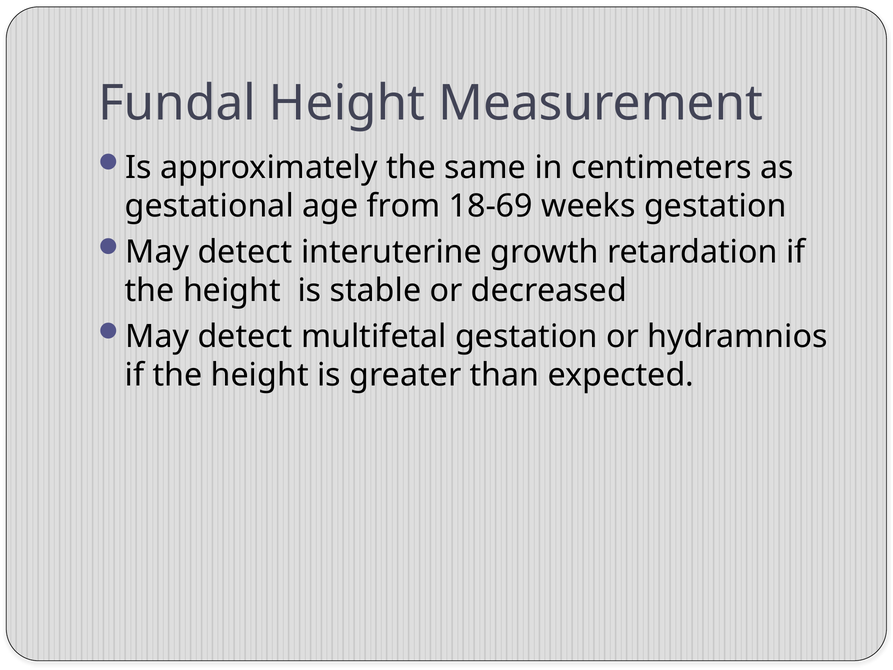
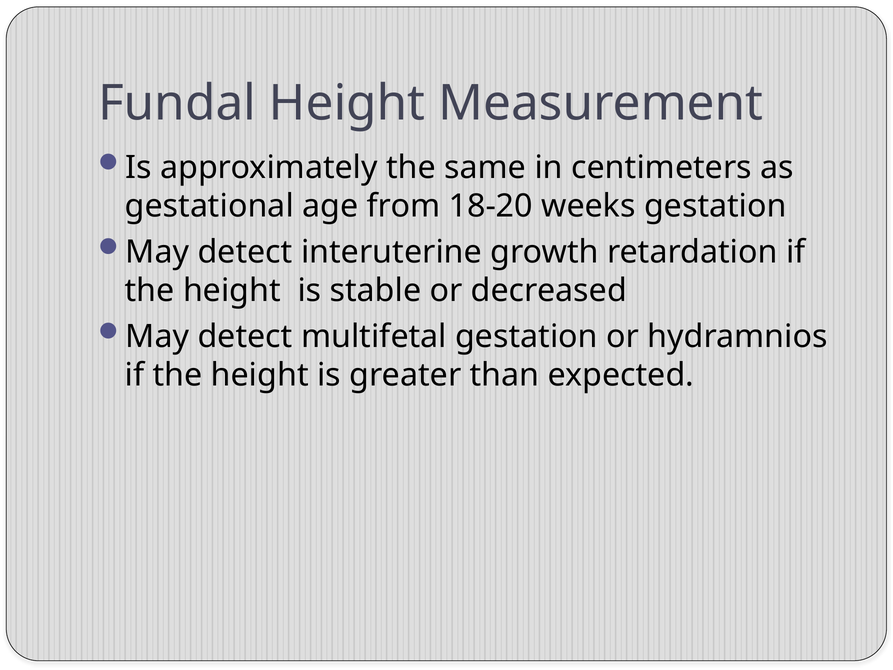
18-69: 18-69 -> 18-20 (491, 206)
